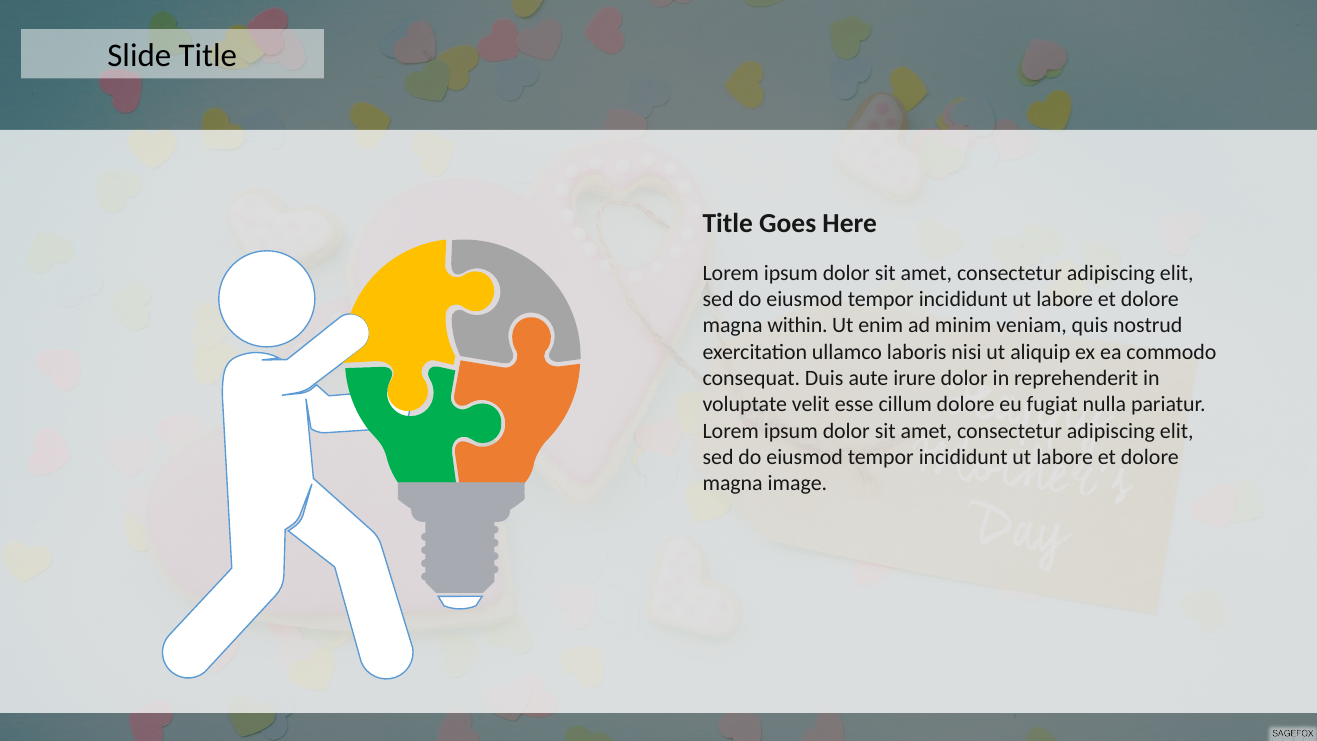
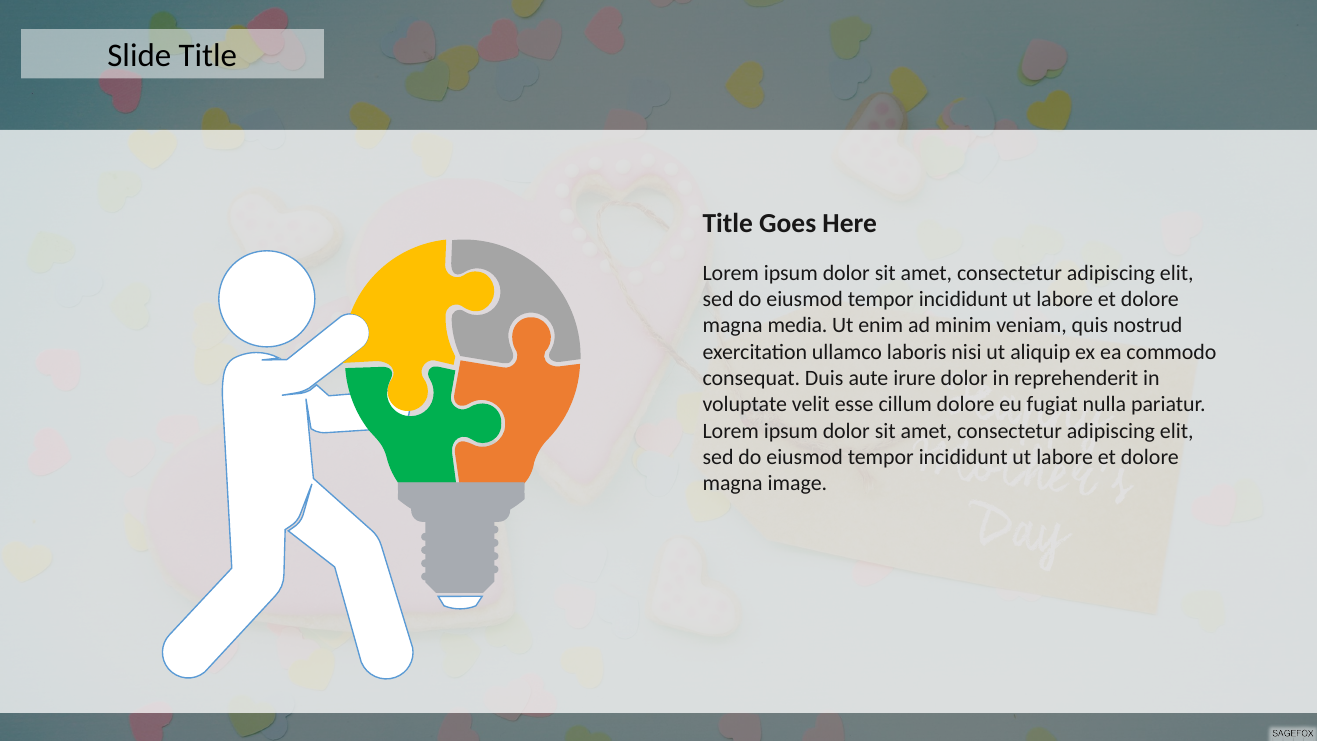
within: within -> media (797, 325)
